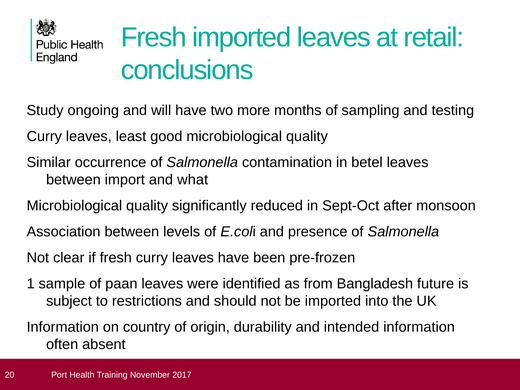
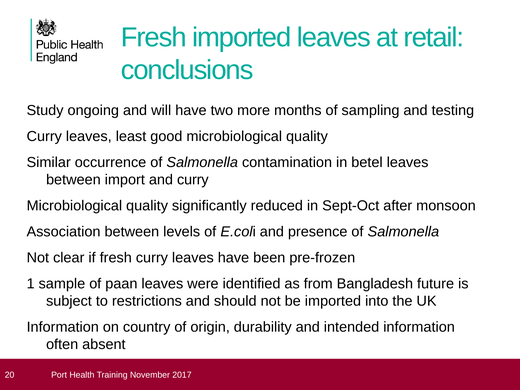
and what: what -> curry (193, 180)
